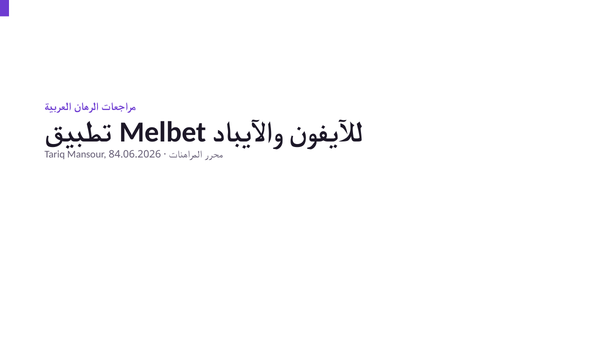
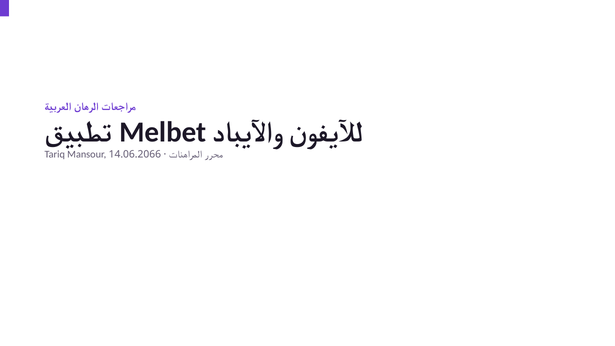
84.06.2026: 84.06.2026 -> 14.06.2066 (135, 154)
